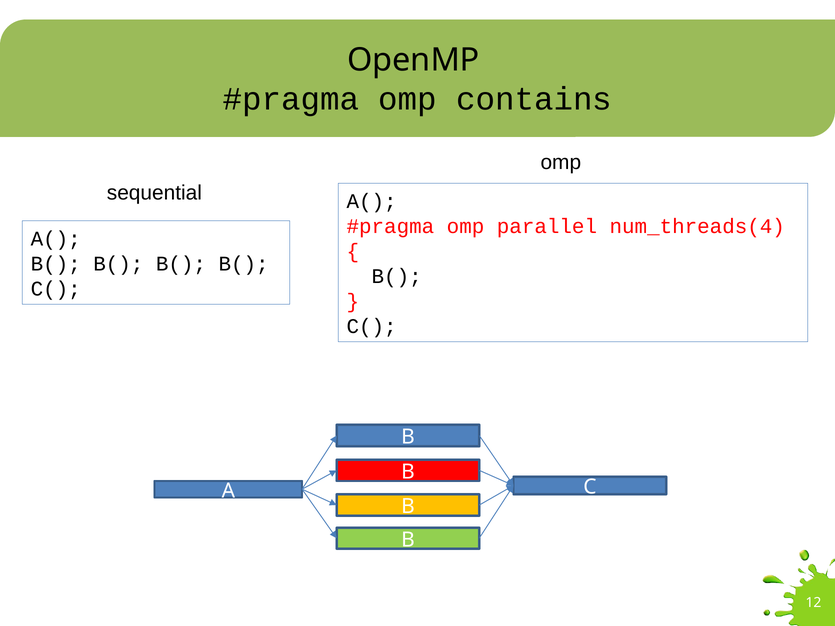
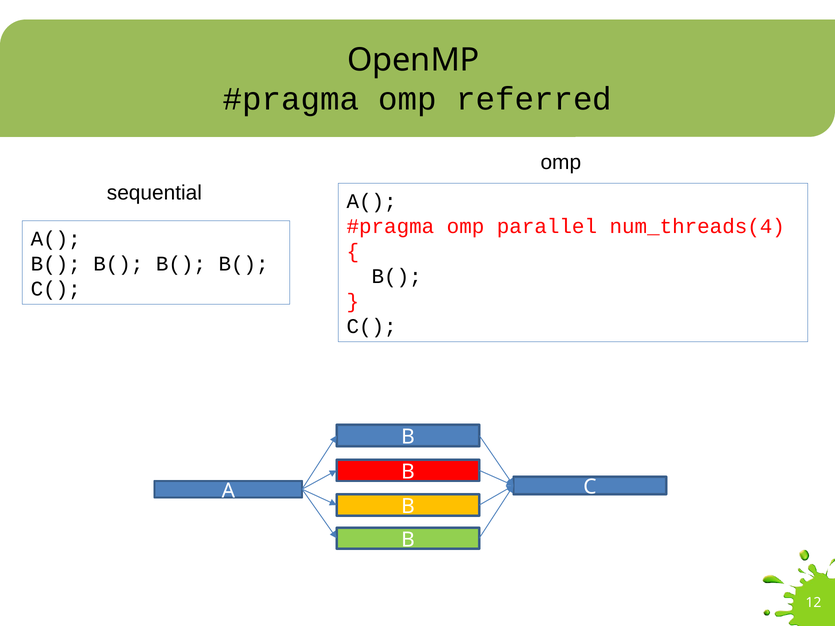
contains: contains -> referred (534, 99)
